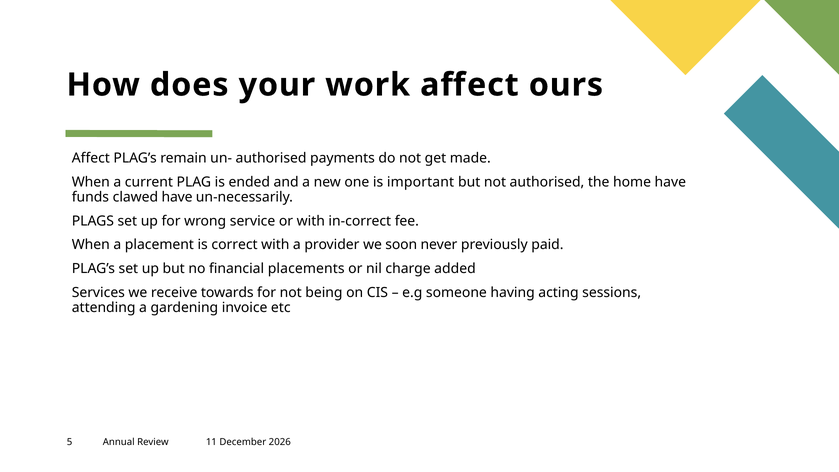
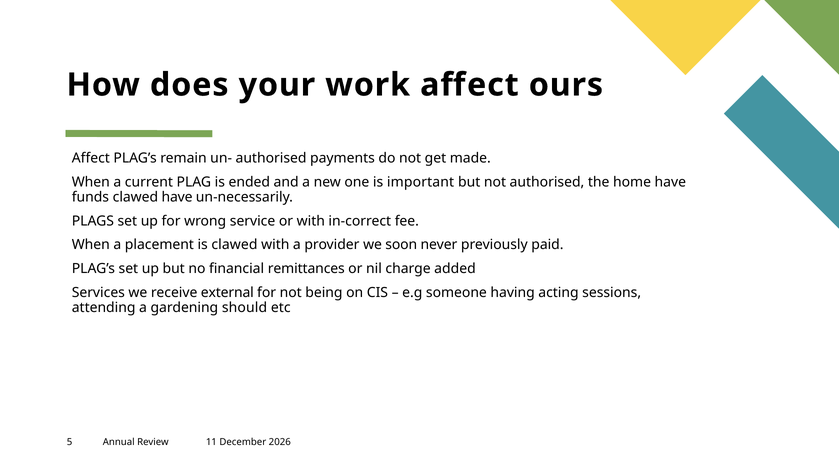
is correct: correct -> clawed (234, 245)
placements: placements -> remittances (306, 269)
towards: towards -> external (227, 292)
invoice: invoice -> should (245, 307)
